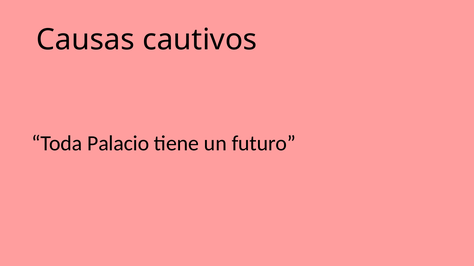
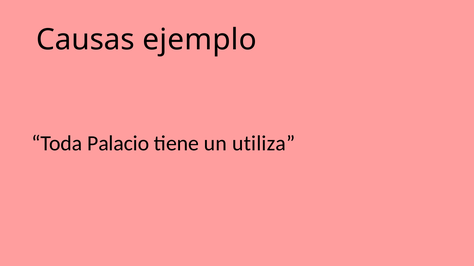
cautivos: cautivos -> ejemplo (200, 40)
futuro: futuro -> utiliza (264, 144)
